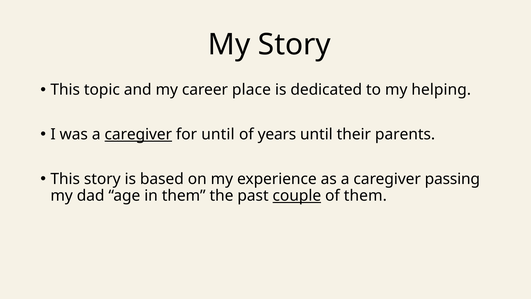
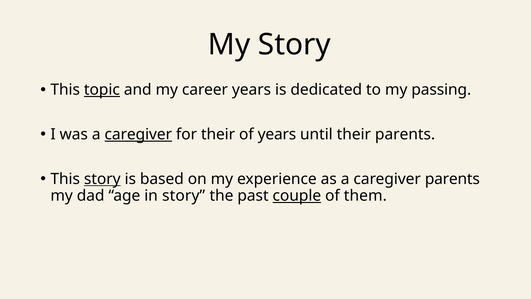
topic underline: none -> present (102, 90)
career place: place -> years (252, 90)
helping: helping -> passing (441, 90)
for until: until -> their (218, 134)
story underline: none -> present (102, 179)
caregiver passing: passing -> parents (452, 179)
in them: them -> story (184, 196)
